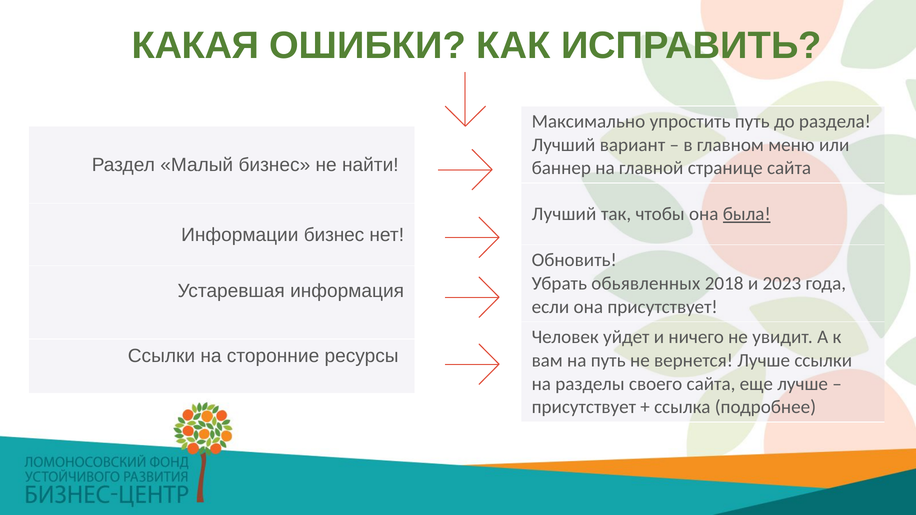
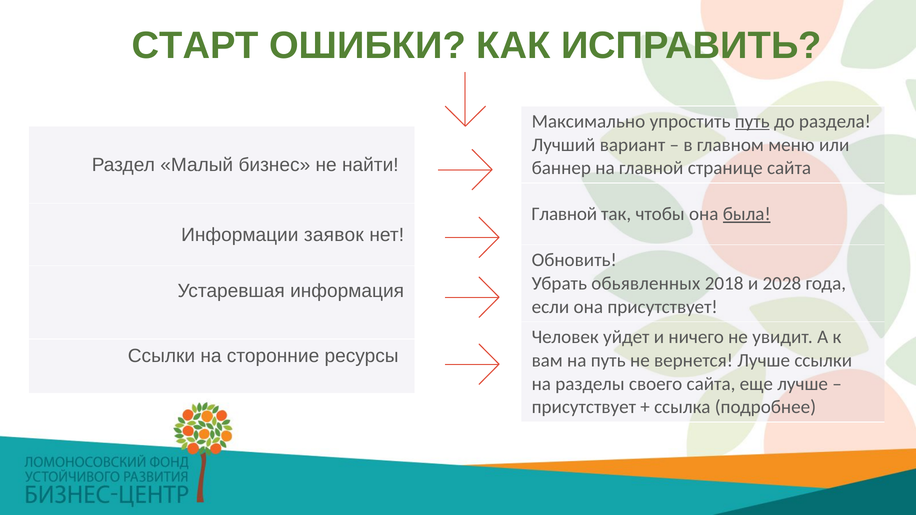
КАКАЯ: КАКАЯ -> СТАРТ (195, 46)
путь underline: none -> present (752, 121)
Лучший: Лучший -> Главной (564, 214)
Информации бизнес: бизнес -> заявок (334, 235)
2023: 2023 -> 2028 (782, 284)
